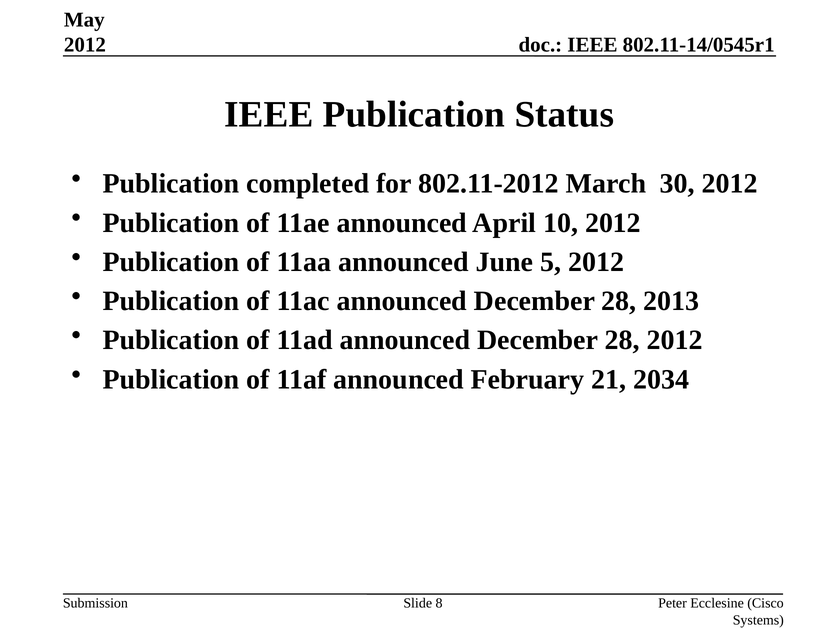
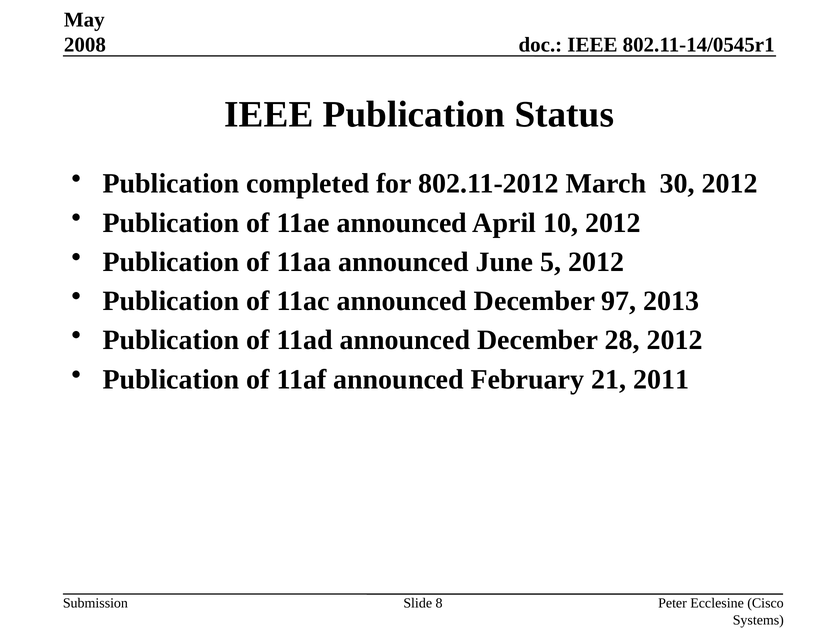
2012: 2012 -> 2008 (85, 45)
11ac announced December 28: 28 -> 97 (619, 301)
2034: 2034 -> 2011 (661, 379)
